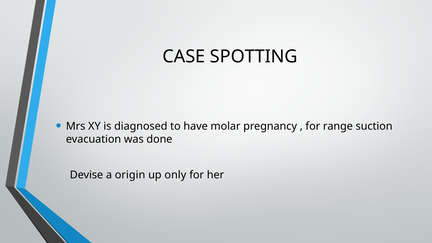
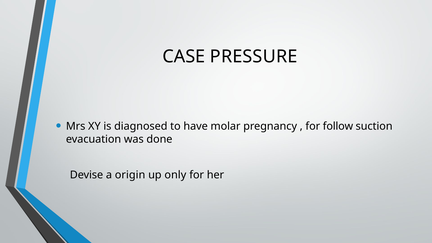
SPOTTING: SPOTTING -> PRESSURE (254, 57)
range: range -> follow (338, 126)
